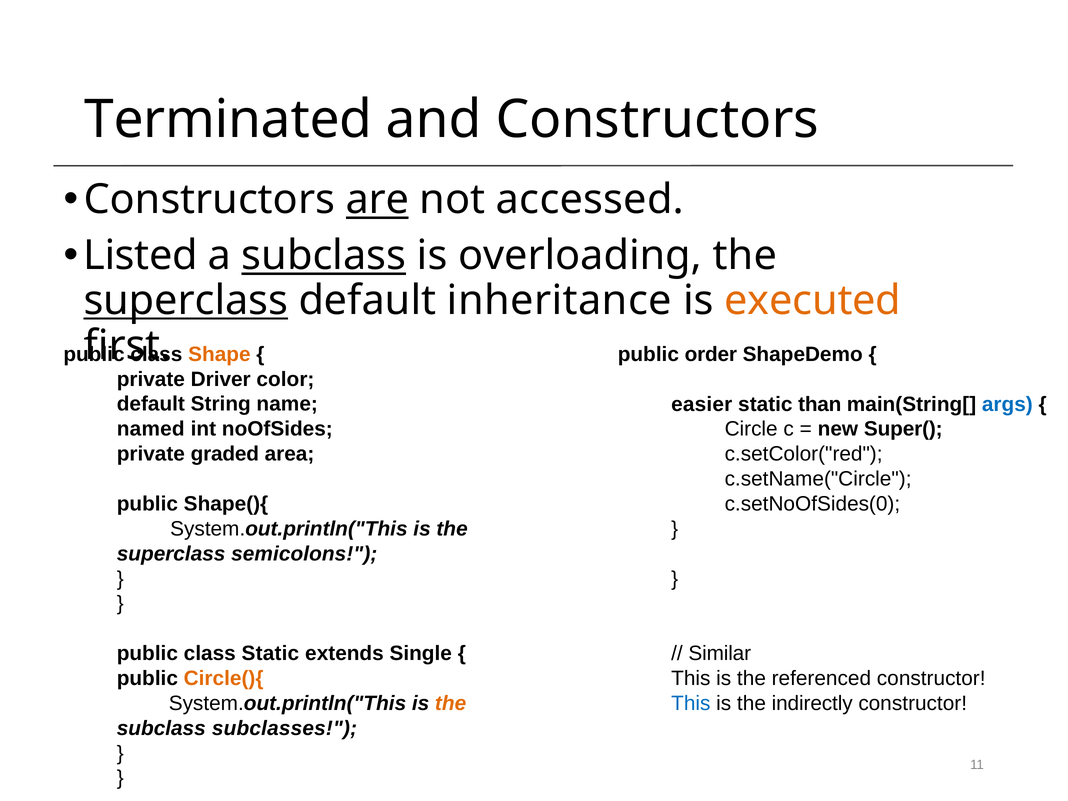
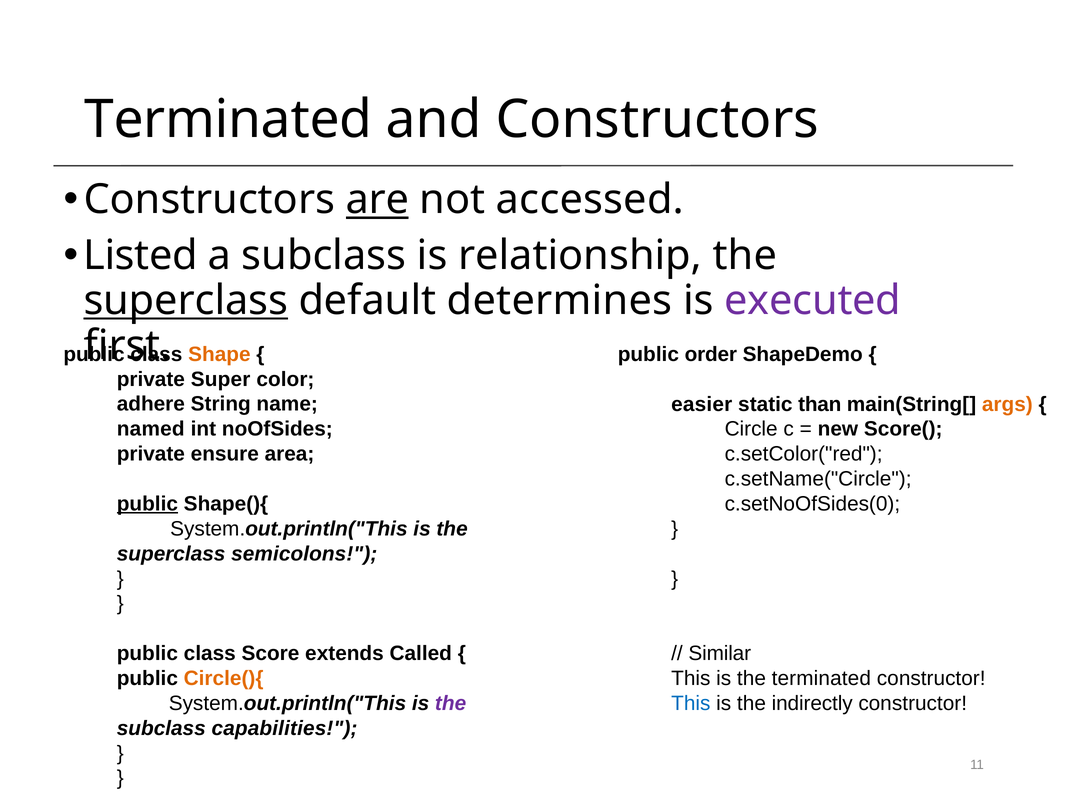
subclass underline: present -> none (324, 256)
overloading: overloading -> relationship (580, 256)
inheritance: inheritance -> determines (559, 301)
executed colour: orange -> purple (813, 301)
Driver: Driver -> Super (221, 379)
default: default -> adhere (151, 404)
args colour: blue -> orange (1007, 404)
Super(: Super( -> Score( (903, 429)
graded: graded -> ensure (225, 454)
public underline: none -> present (147, 504)
class Static: Static -> Score (270, 653)
Single: Single -> Called (421, 653)
the referenced: referenced -> terminated (821, 678)
the colour: orange -> purple (451, 703)
subclasses: subclasses -> capabilities (285, 728)
